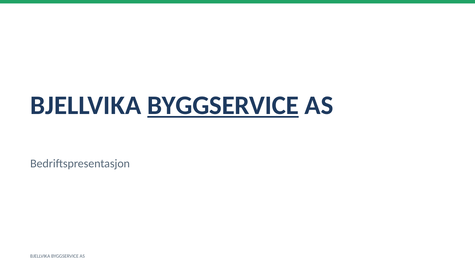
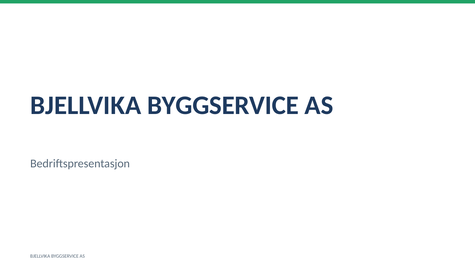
BYGGSERVICE underline: present -> none (223, 105)
